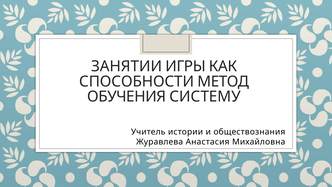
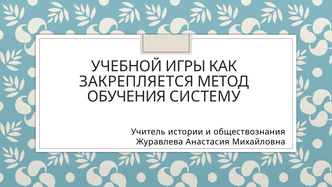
ЗАНЯТИИ: ЗАНЯТИИ -> УЧЕБНОЙ (127, 66)
СПОСОБНОСТИ: СПОСОБНОСТИ -> ЗАКРЕПЛЯЕТСЯ (137, 81)
